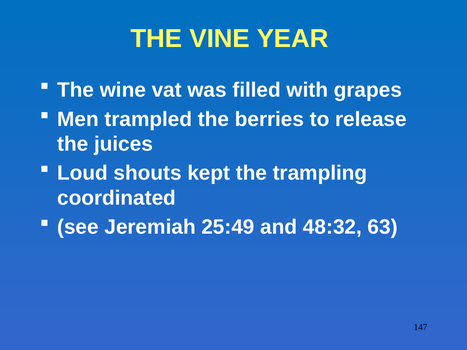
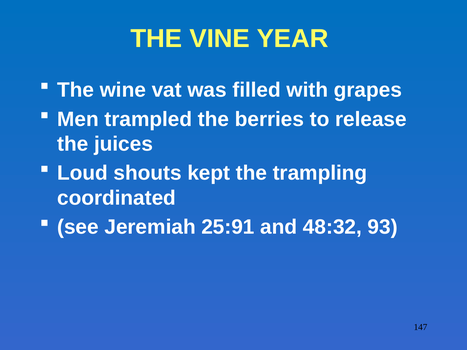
25:49: 25:49 -> 25:91 (228, 227)
63: 63 -> 93 (383, 227)
